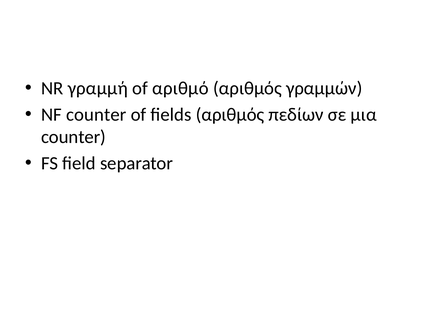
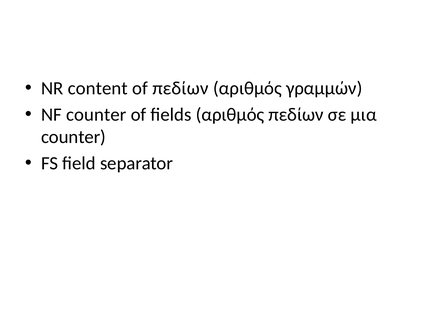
γραμμή: γραμμή -> content (98, 89)
of αριθμό: αριθμό -> πεδίων (180, 89)
